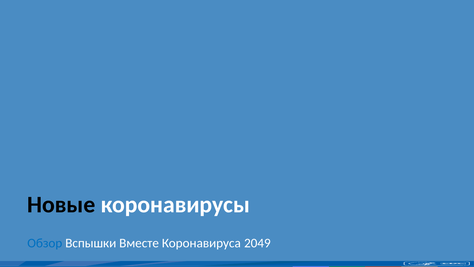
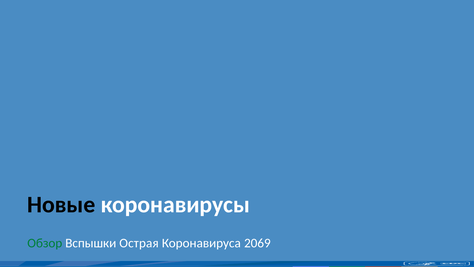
Обзор colour: blue -> green (45, 243)
Вместе: Вместе -> Острая (139, 243)
2049: 2049 -> 2069 (257, 243)
